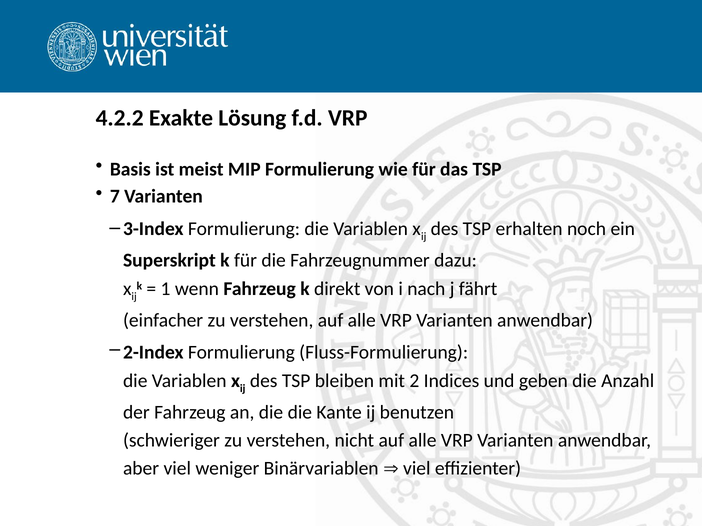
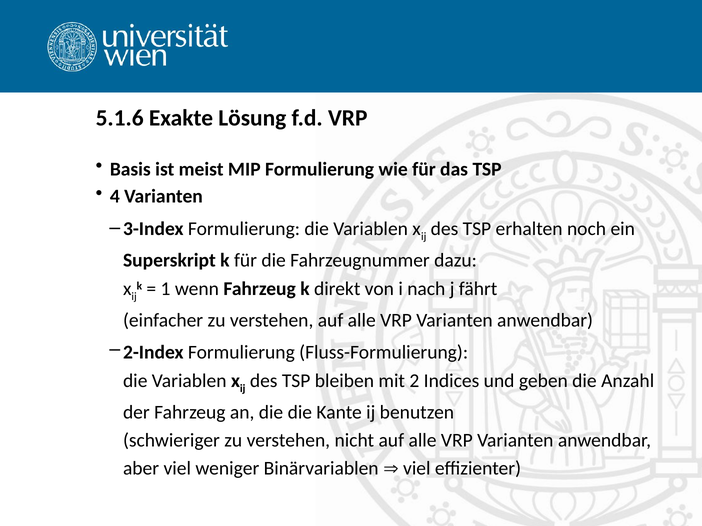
4.2.2: 4.2.2 -> 5.1.6 (120, 118)
7: 7 -> 4 (115, 197)
